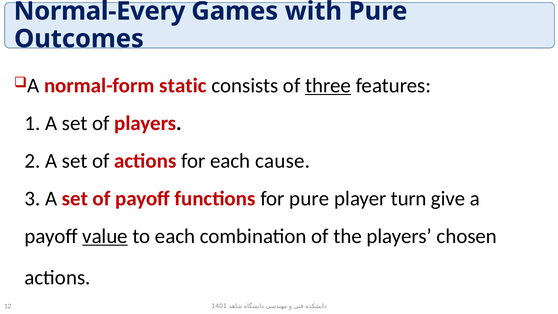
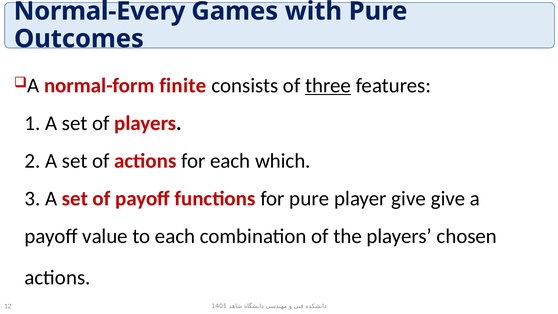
static: static -> finite (183, 85)
cause: cause -> which (283, 161)
player turn: turn -> give (409, 198)
value underline: present -> none (105, 236)
